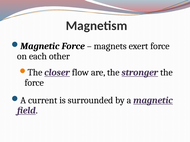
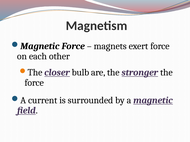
flow: flow -> bulb (80, 73)
